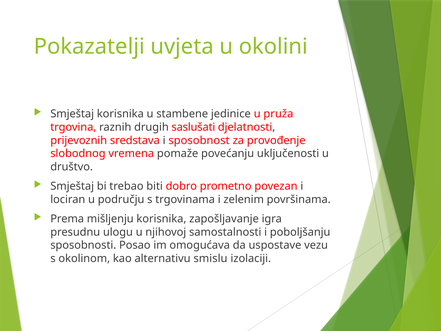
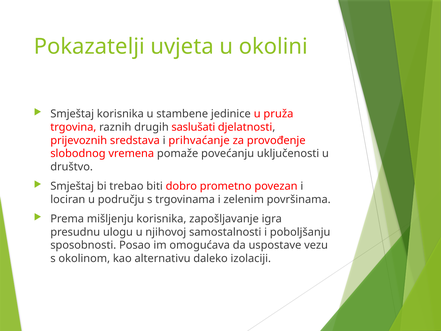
sposobnost: sposobnost -> prihvaćanje (199, 140)
smislu: smislu -> daleko (211, 258)
